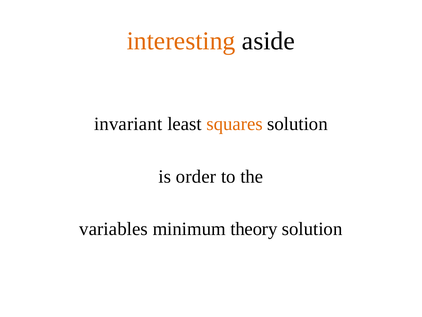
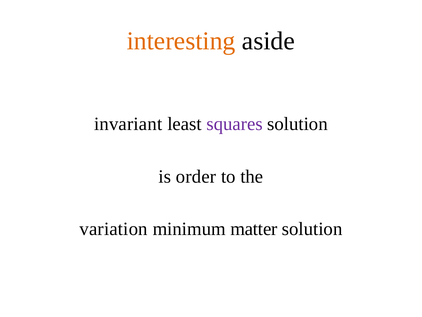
squares colour: orange -> purple (235, 124)
variables: variables -> variation (114, 229)
theory: theory -> matter (254, 229)
